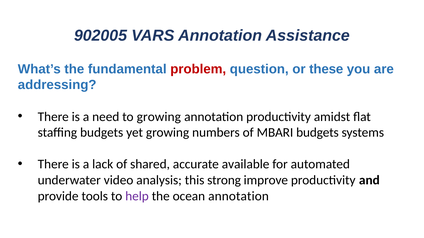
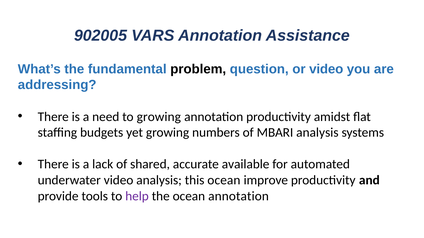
problem colour: red -> black (198, 69)
or these: these -> video (326, 69)
MBARI budgets: budgets -> analysis (317, 133)
this strong: strong -> ocean (224, 181)
